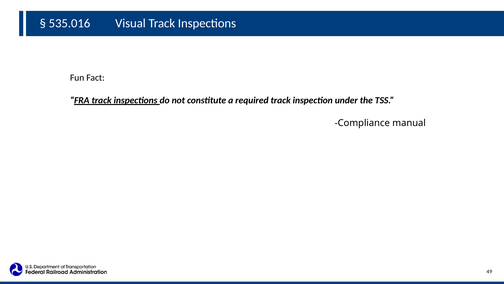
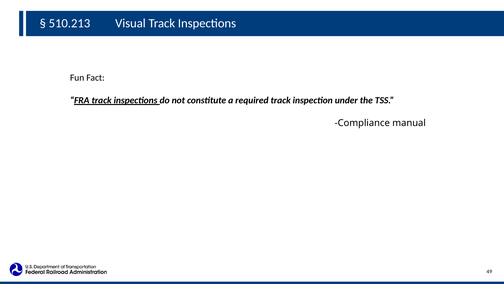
535.016: 535.016 -> 510.213 (69, 23)
